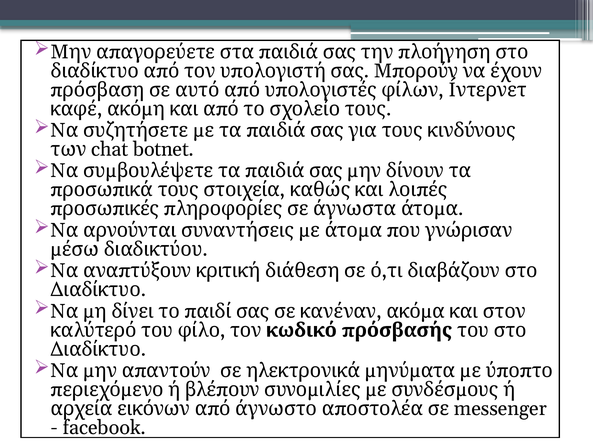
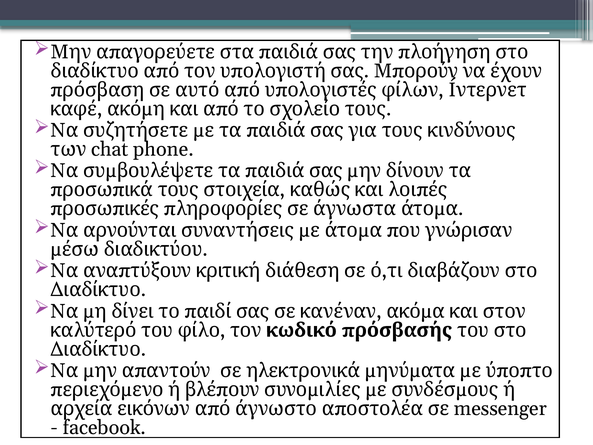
botnet: botnet -> phone (163, 149)
